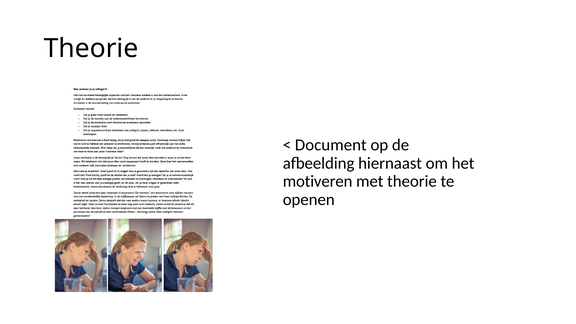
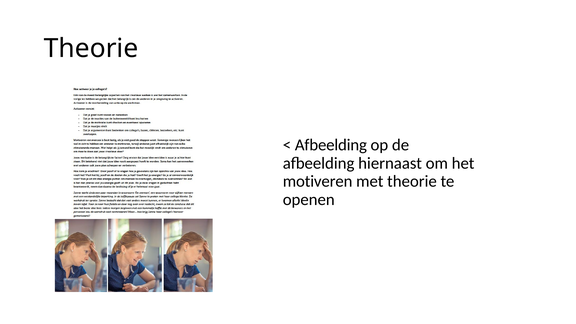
Document: Document -> Afbeelding (331, 145)
